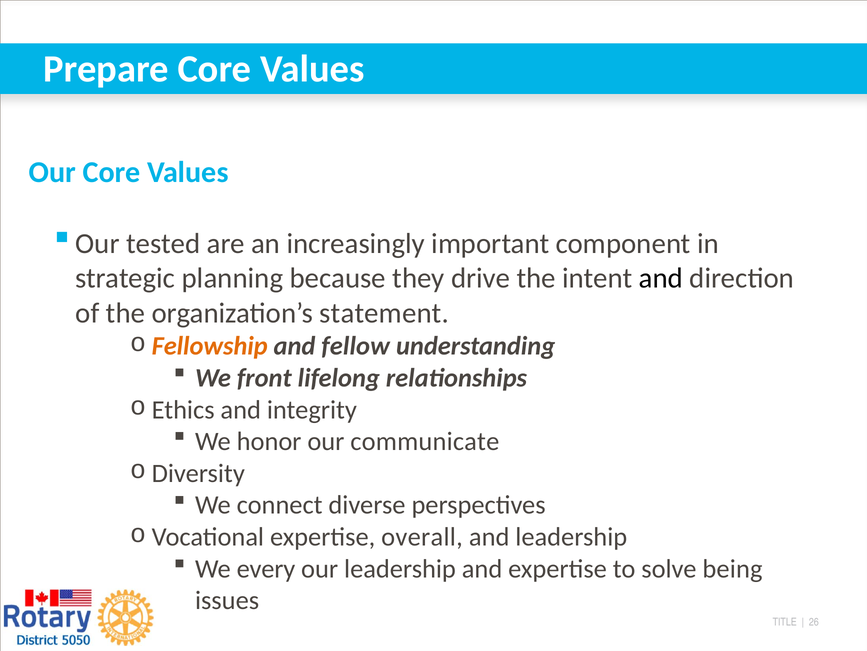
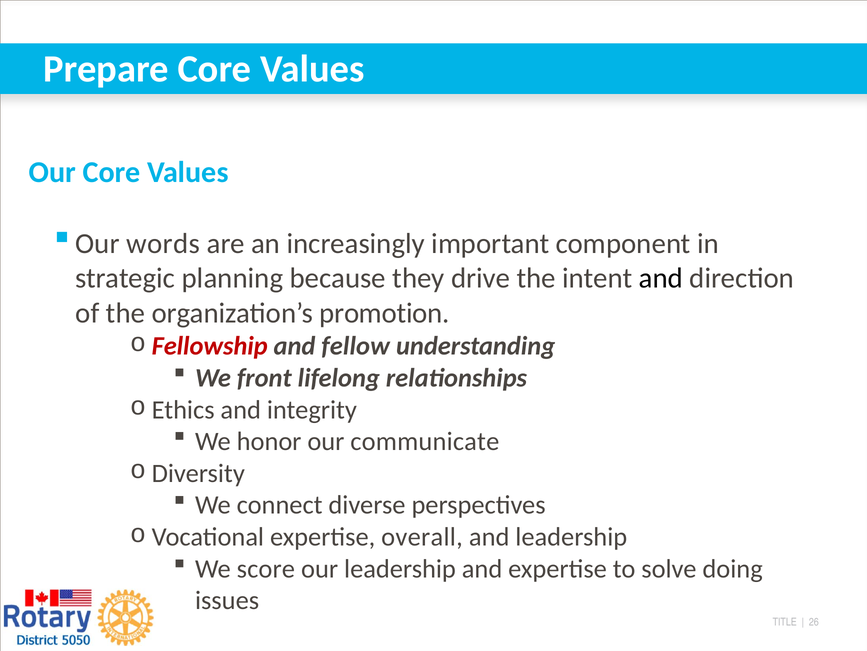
tested: tested -> words (163, 243)
statement: statement -> promotion (384, 313)
Fellowship colour: orange -> red (210, 346)
every: every -> score (266, 568)
being: being -> doing (733, 568)
